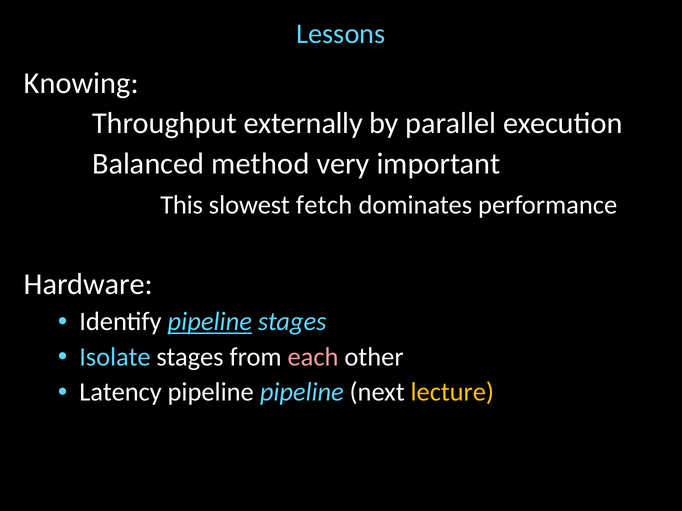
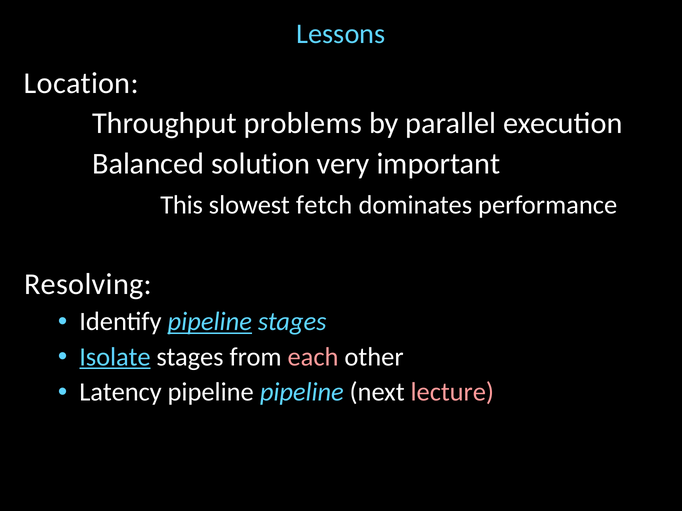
Knowing: Knowing -> Location (81, 83)
externally: externally -> problems (303, 124)
method: method -> solution (261, 164)
Hardware: Hardware -> Resolving (88, 285)
Isolate underline: none -> present (115, 357)
lecture colour: yellow -> pink (452, 392)
